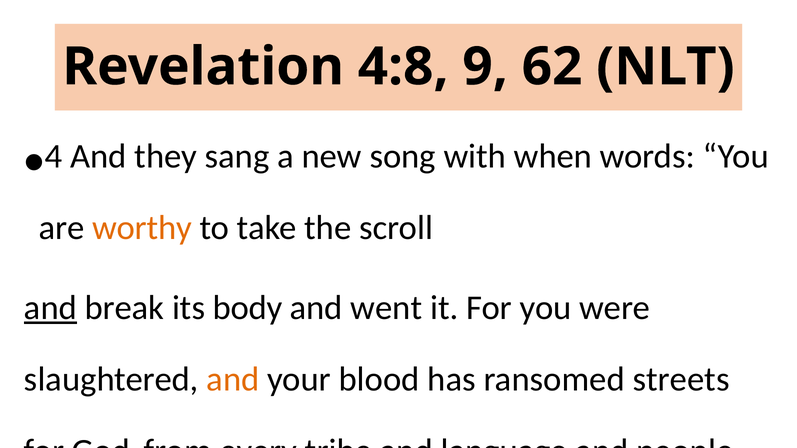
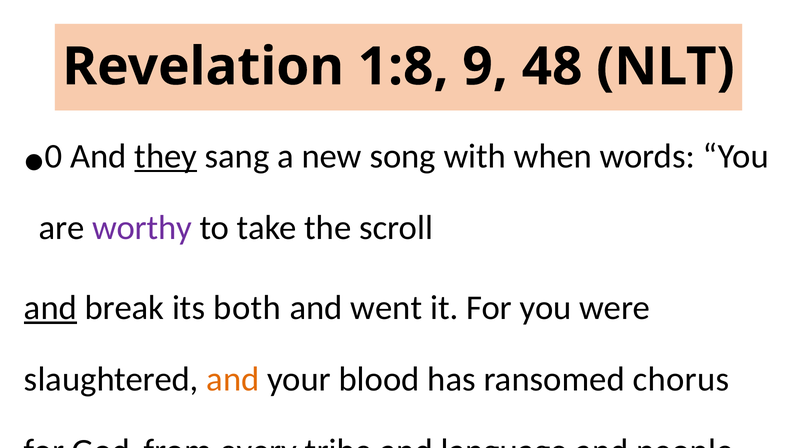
4:8: 4:8 -> 1:8 (403, 67)
62: 62 -> 48 (552, 67)
4: 4 -> 0 (54, 156)
they underline: none -> present (166, 156)
worthy colour: orange -> purple (142, 228)
body: body -> both (247, 308)
streets: streets -> chorus (681, 380)
